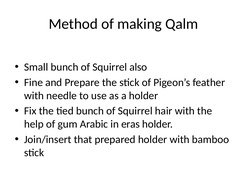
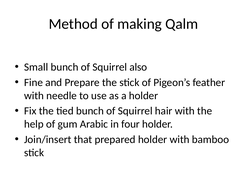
eras: eras -> four (130, 124)
